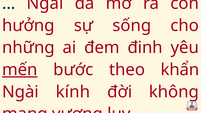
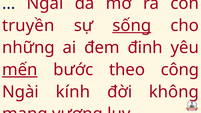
hưởng: hưởng -> truyền (28, 26)
sống underline: none -> present (132, 26)
khẩn: khẩn -> công (180, 70)
